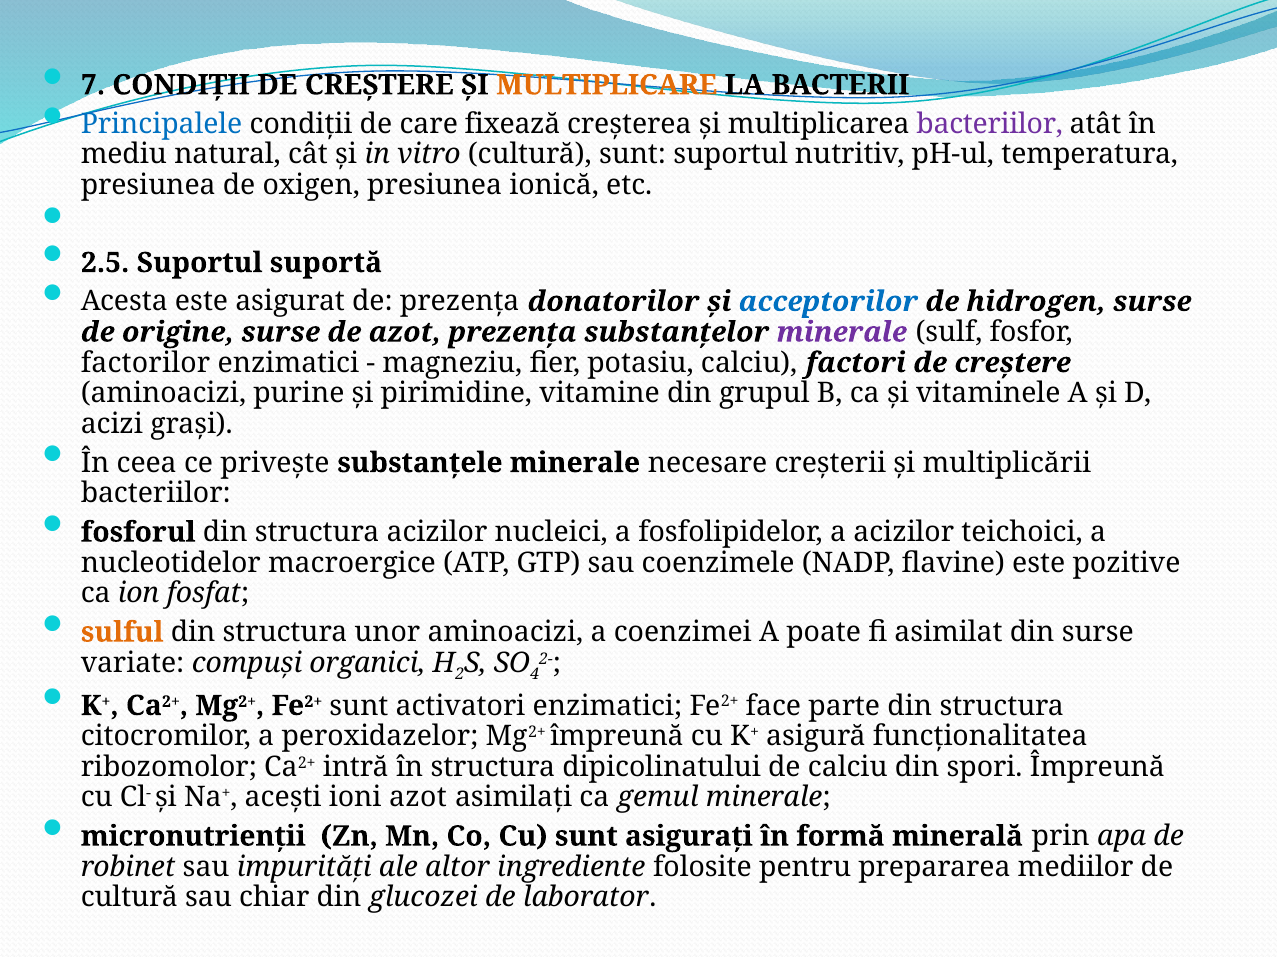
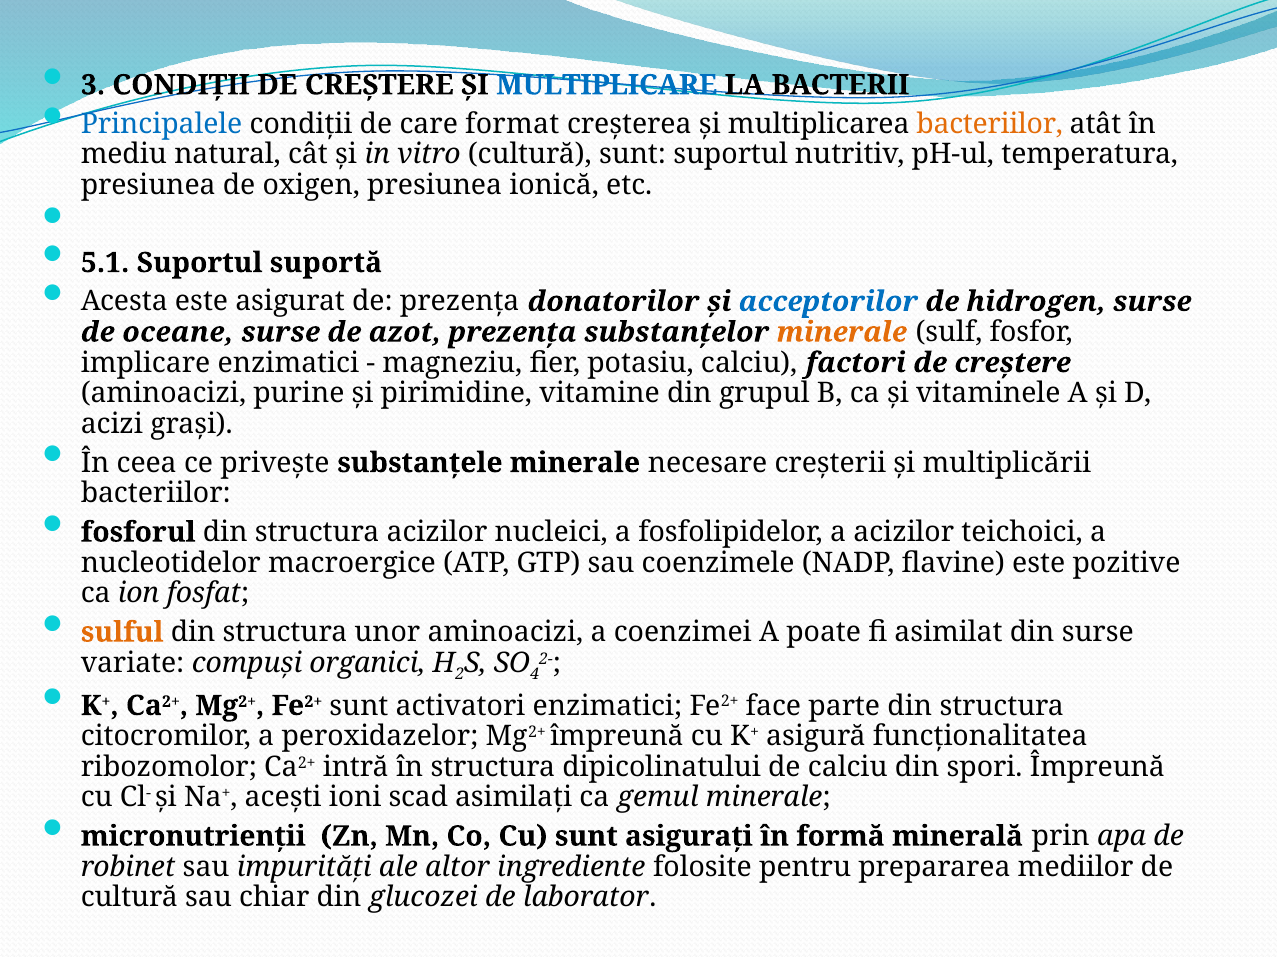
7: 7 -> 3 (93, 85)
MULTIPLICARE colour: orange -> blue (607, 85)
fixează: fixează -> format (512, 124)
bacteriilor colour: purple -> orange (990, 124)
2.5: 2.5 -> 5.1 (105, 263)
origine: origine -> oceane (178, 332)
minerale colour: purple -> orange (842, 332)
factorilor: factorilor -> implicare (146, 363)
ioni azot: azot -> scad (418, 798)
